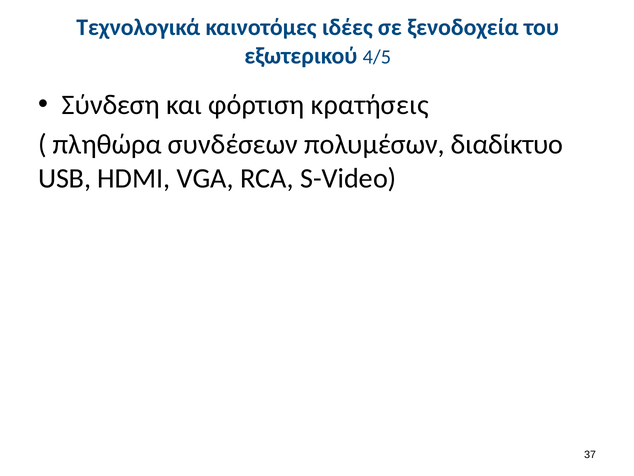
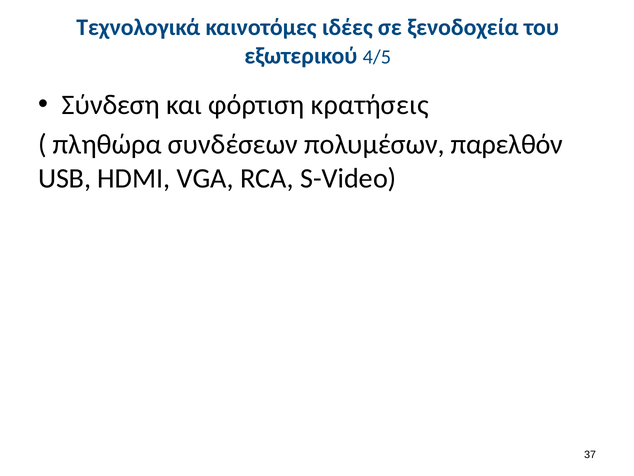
διαδίκτυο: διαδίκτυο -> παρελθόν (507, 144)
